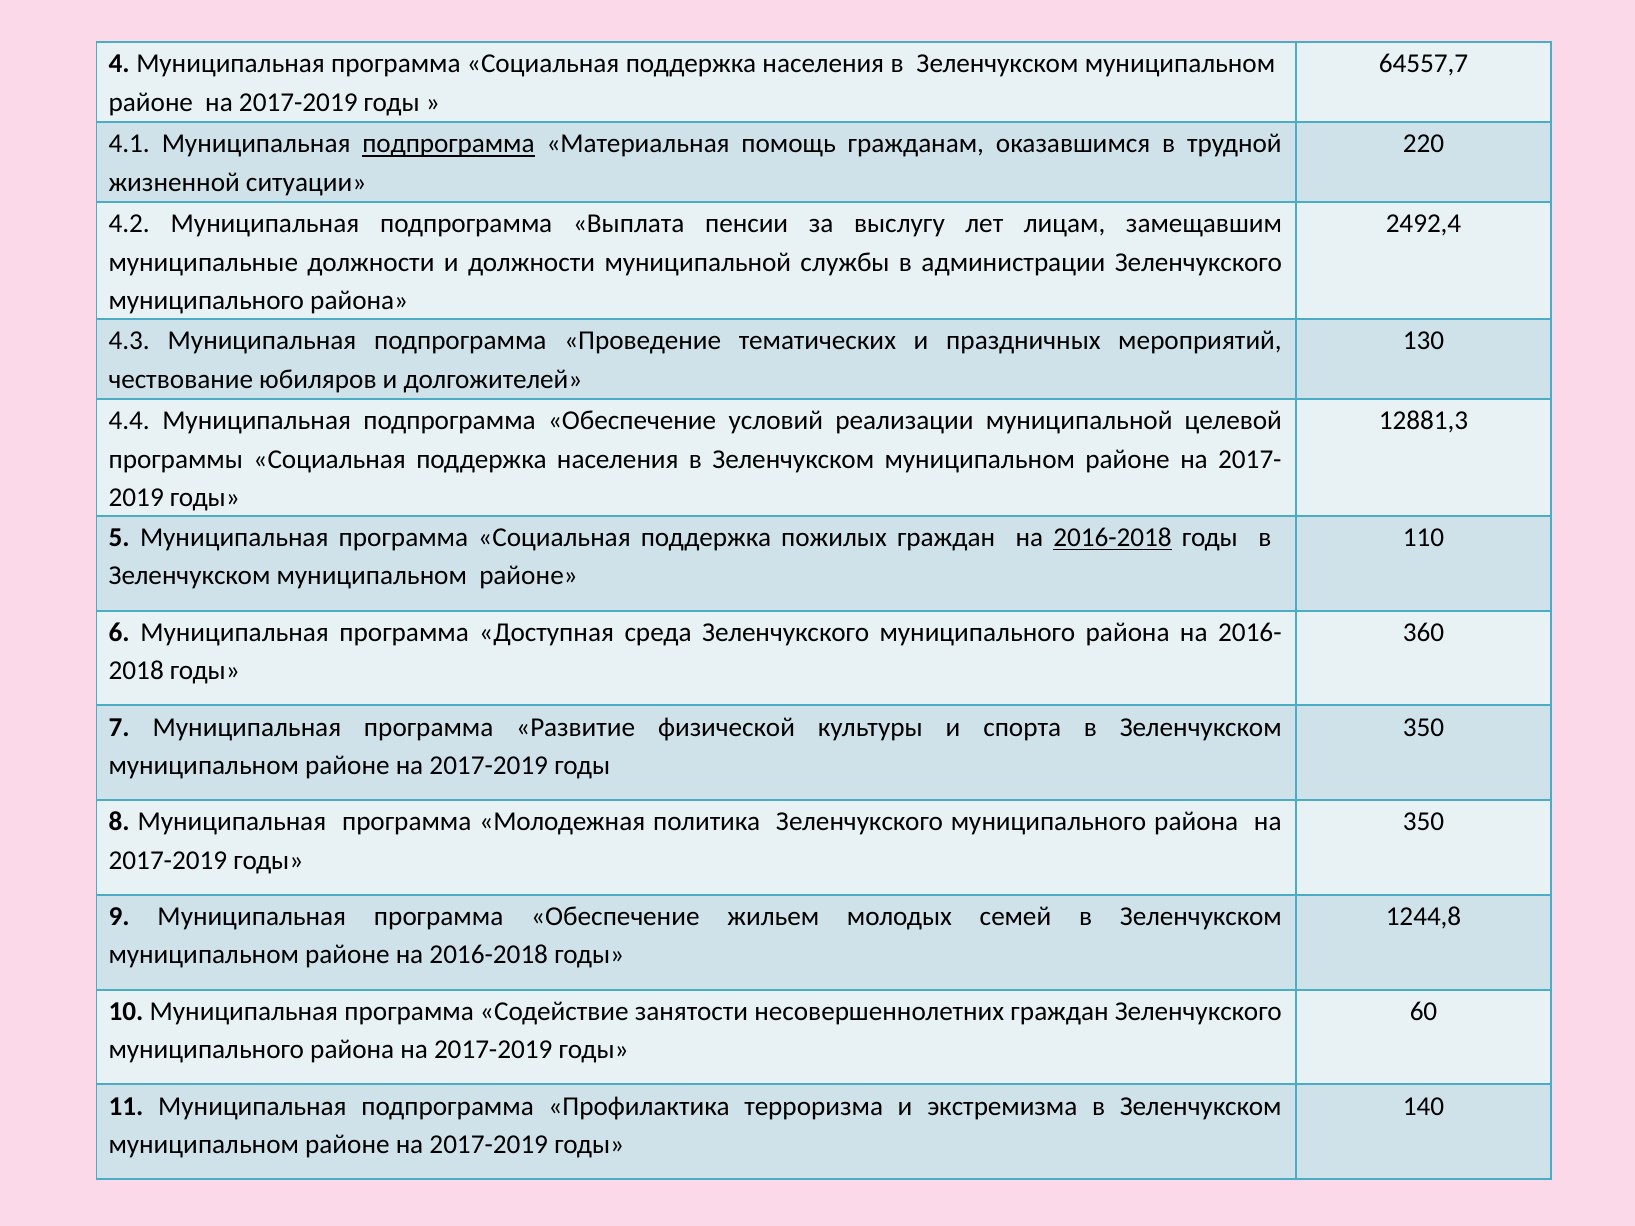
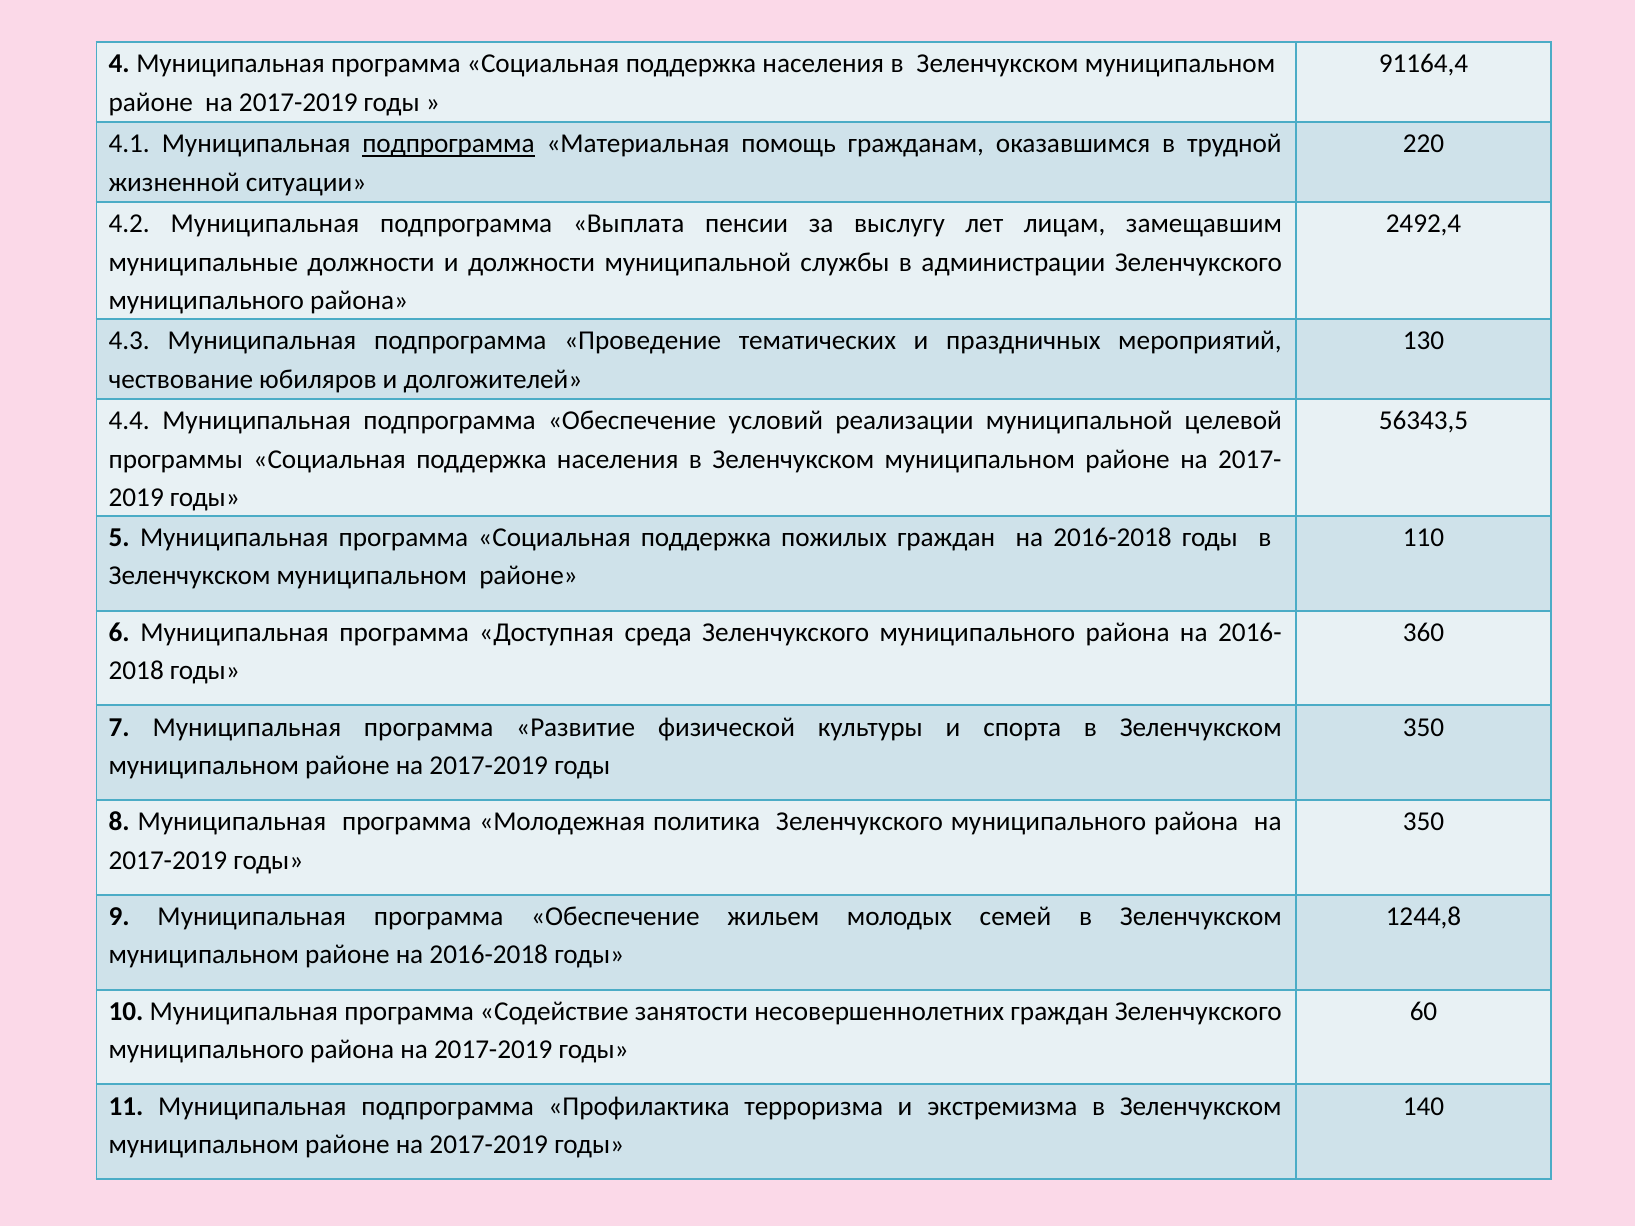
64557,7: 64557,7 -> 91164,4 (1423, 64)
12881,3: 12881,3 -> 56343,5 (1423, 421)
2016-2018 underline: present -> none (1113, 538)
